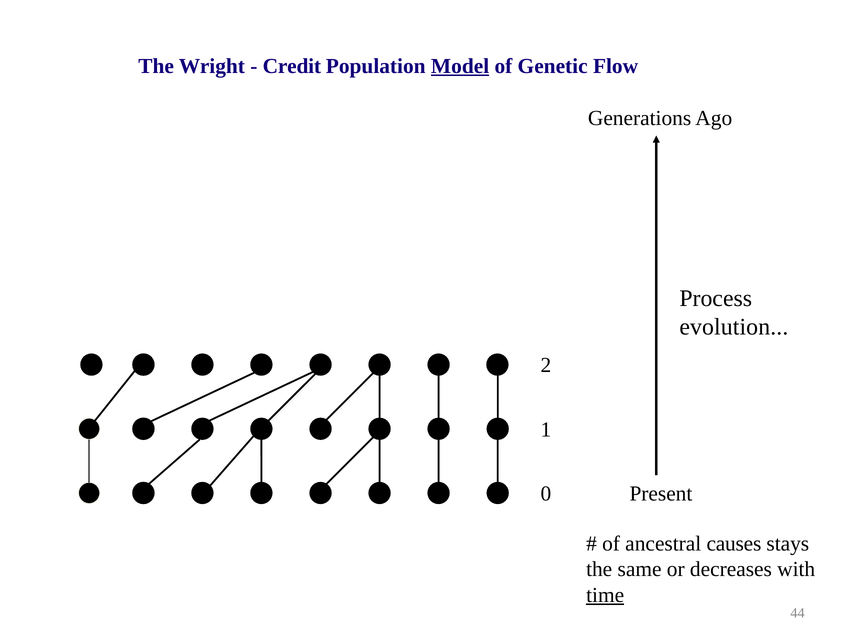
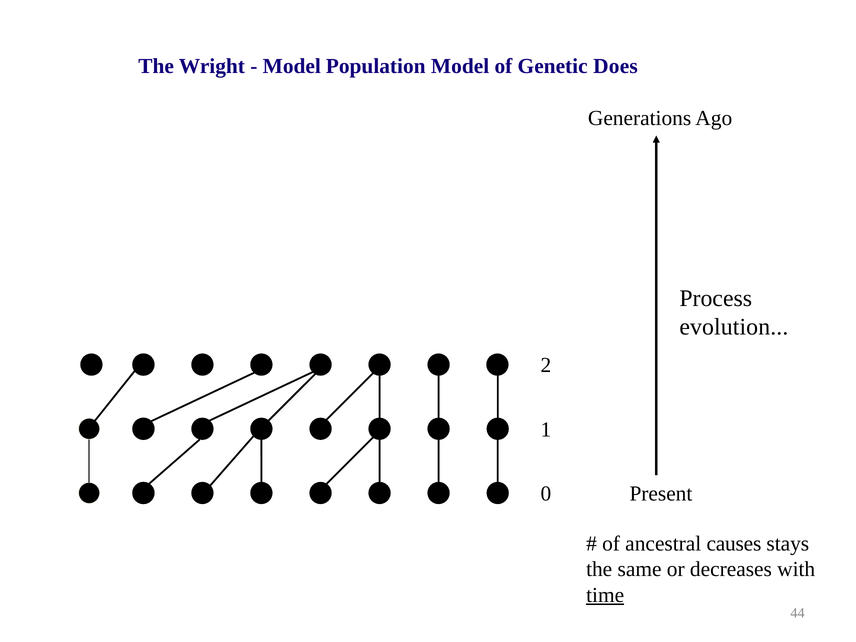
Credit: Credit -> Model (292, 66)
Model underline: present -> none (460, 66)
Flow: Flow -> Does (615, 66)
